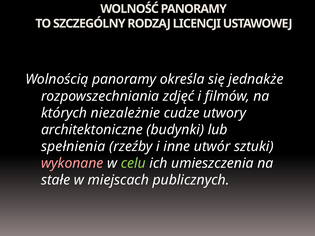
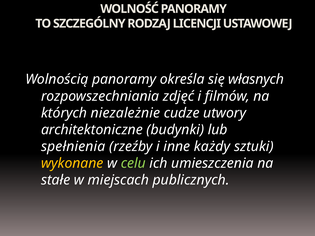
jednakże: jednakże -> własnych (256, 79)
utwór: utwór -> każdy (212, 147)
wykonane colour: pink -> yellow (72, 163)
